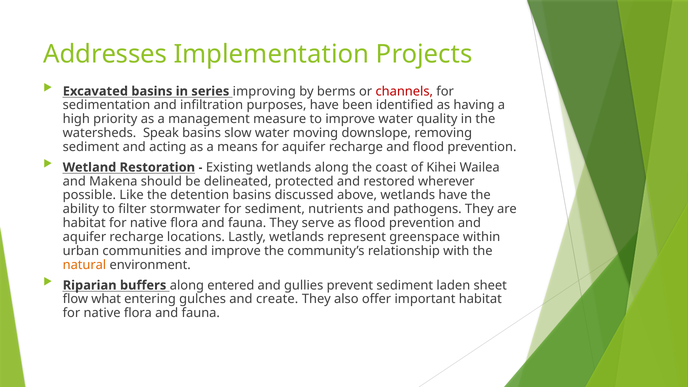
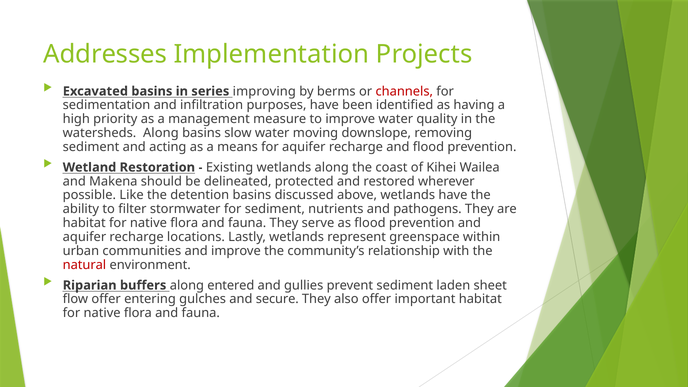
watersheds Speak: Speak -> Along (161, 133)
natural colour: orange -> red (84, 265)
flow what: what -> offer (106, 299)
create: create -> secure (277, 299)
